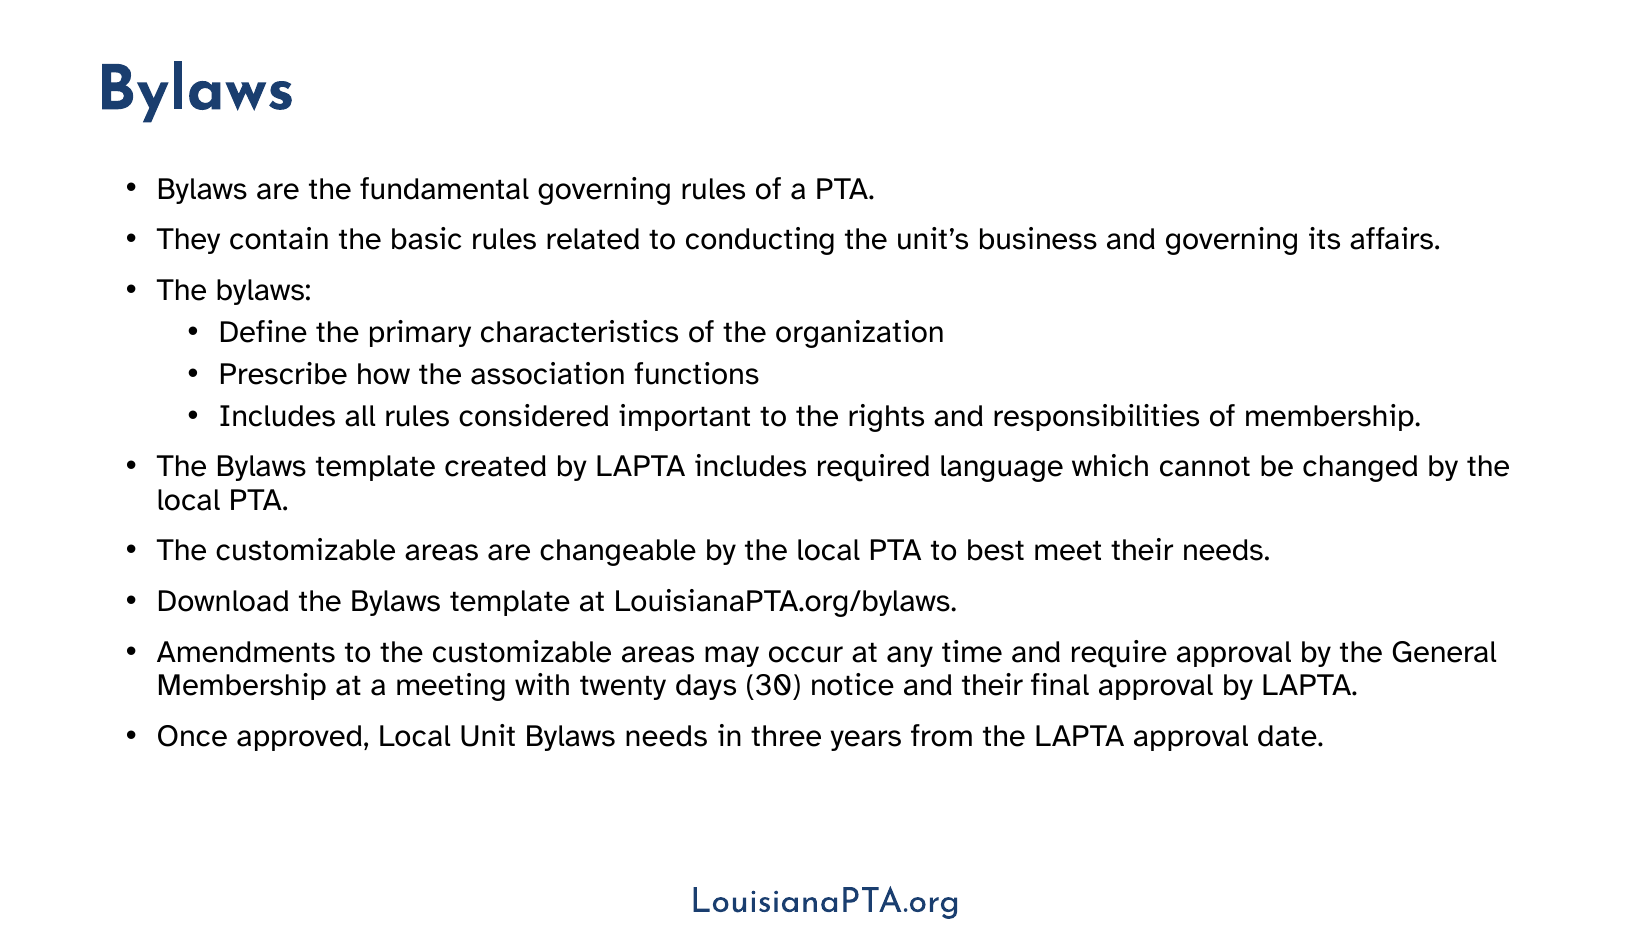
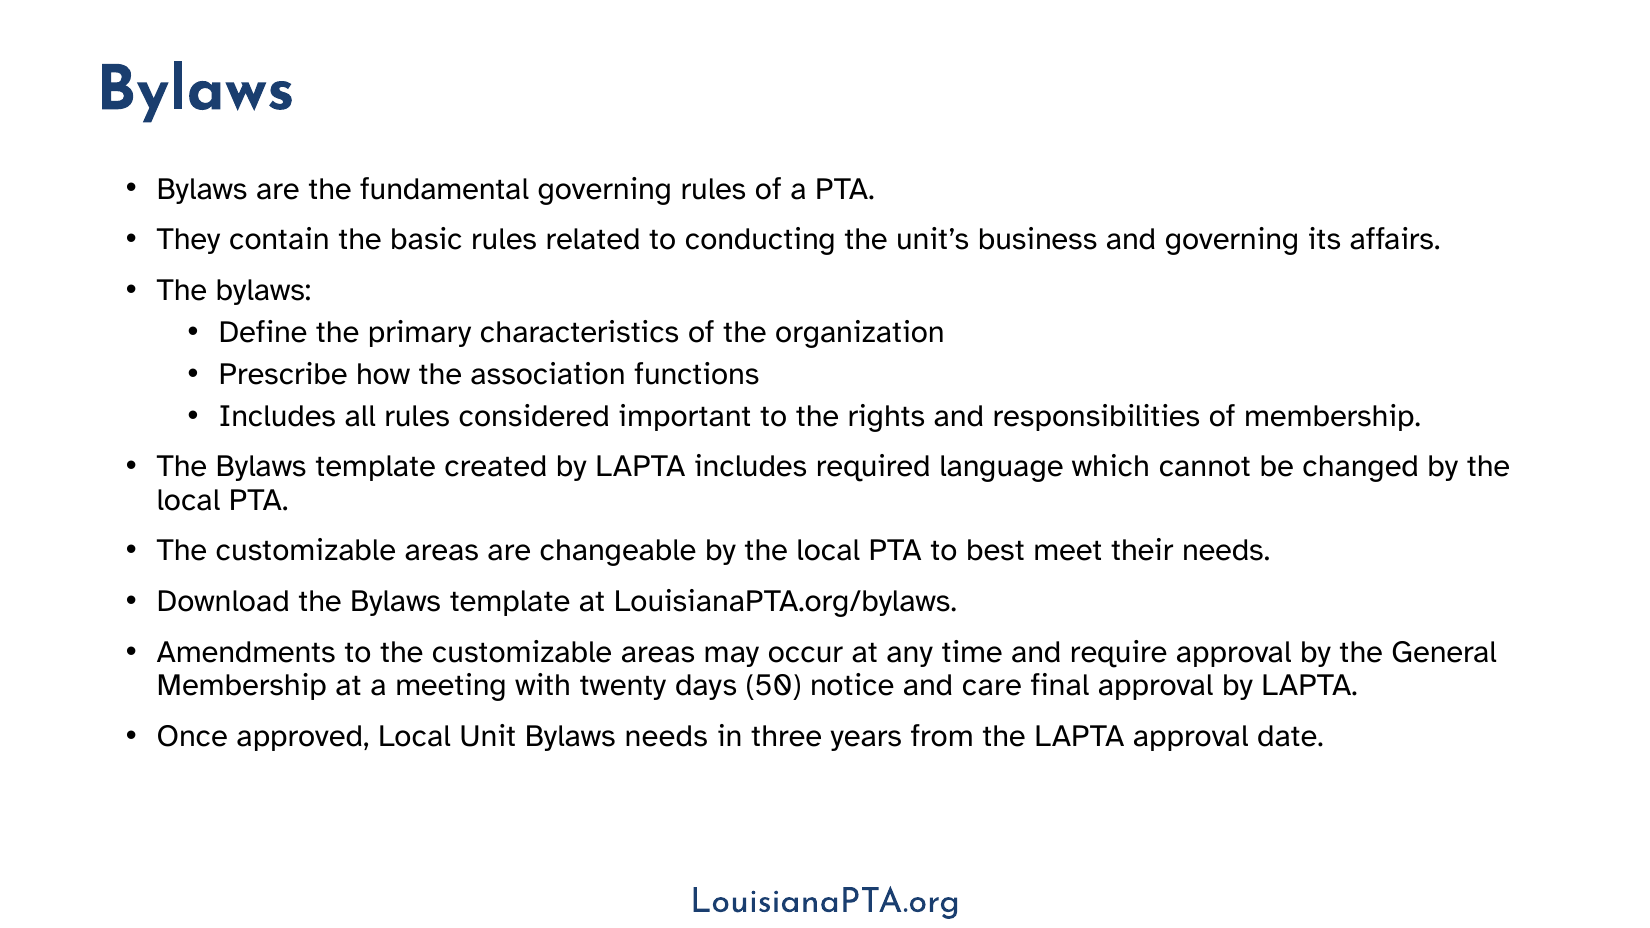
30: 30 -> 50 (774, 686)
and their: their -> care (992, 686)
